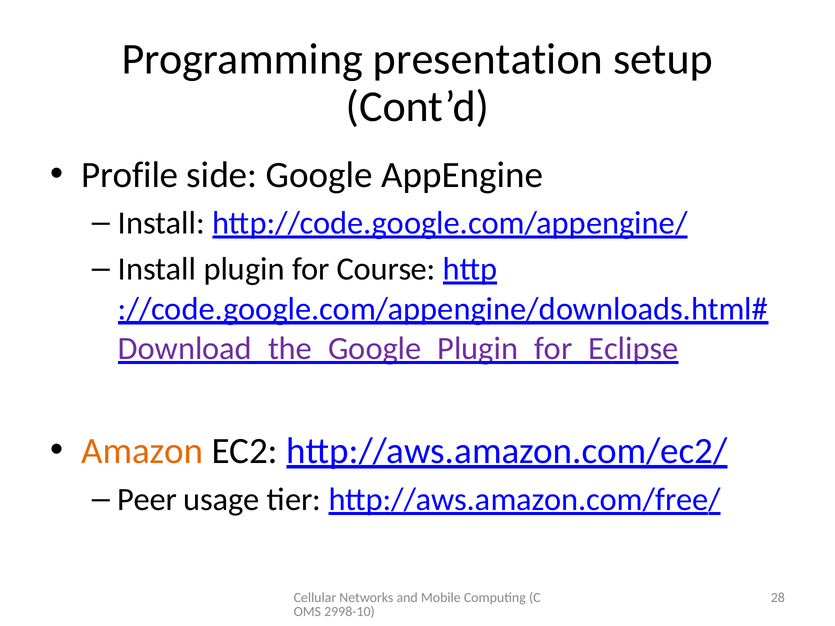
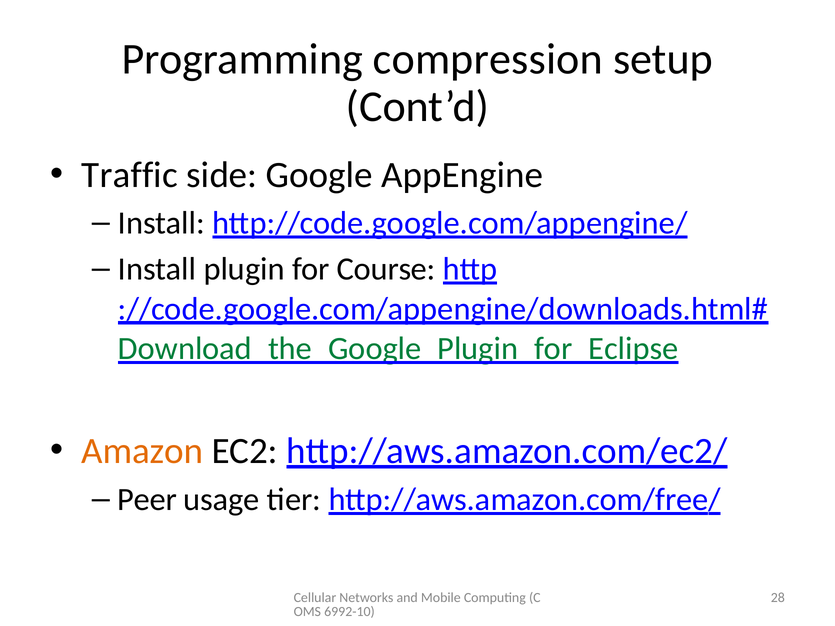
presentation: presentation -> compression (488, 59)
Profile: Profile -> Traffic (130, 175)
Download_the_Google_Plugin_for_Eclipse colour: purple -> green (398, 349)
2998-10: 2998-10 -> 6992-10 (349, 612)
